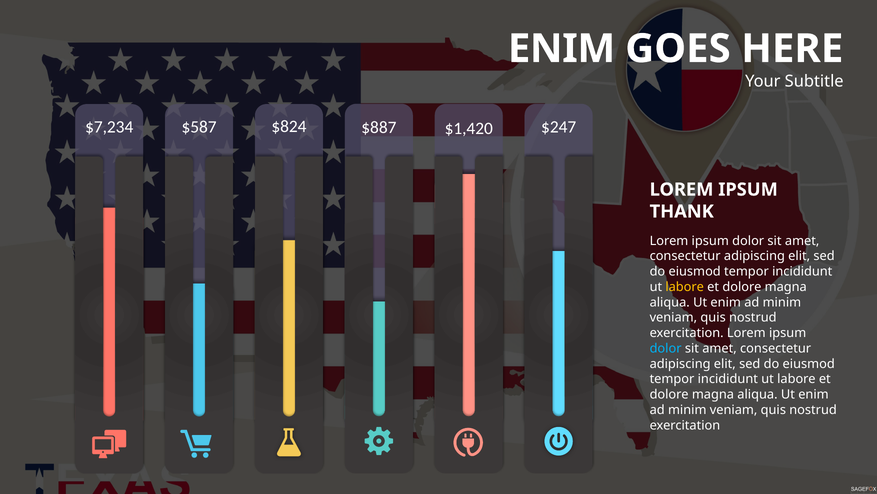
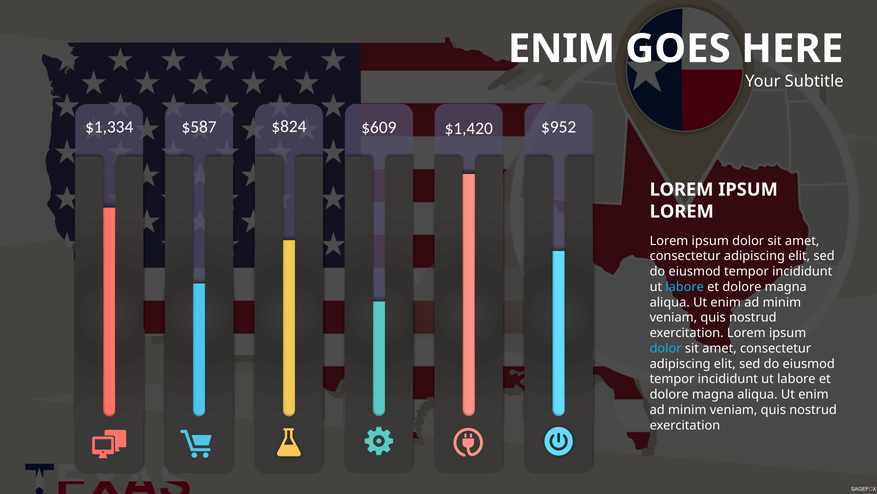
$7,234: $7,234 -> $1,334 (109, 127)
$887: $887 -> $609 (379, 127)
$247: $247 -> $952 (559, 127)
THANK: THANK -> LOREM (682, 211)
labore colour: yellow -> light blue (685, 287)
